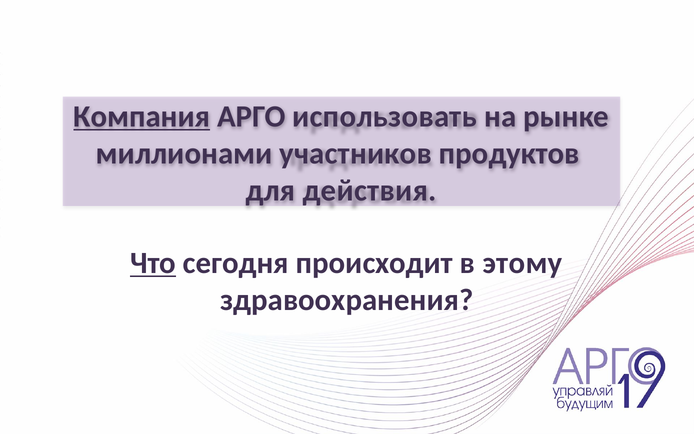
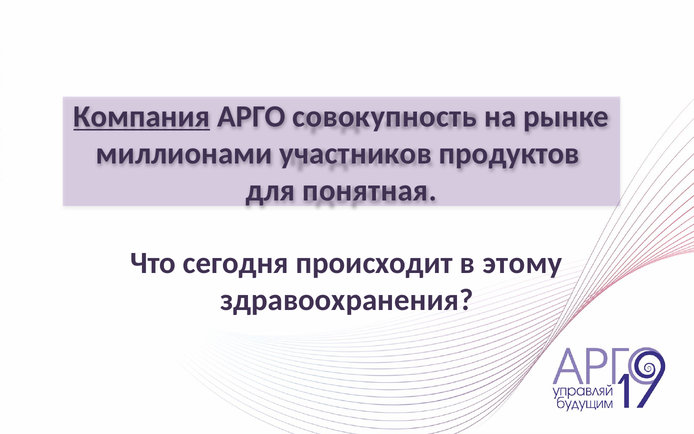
использовать: использовать -> совокупность (385, 116)
действия: действия -> понятная (370, 190)
Что underline: present -> none (153, 263)
